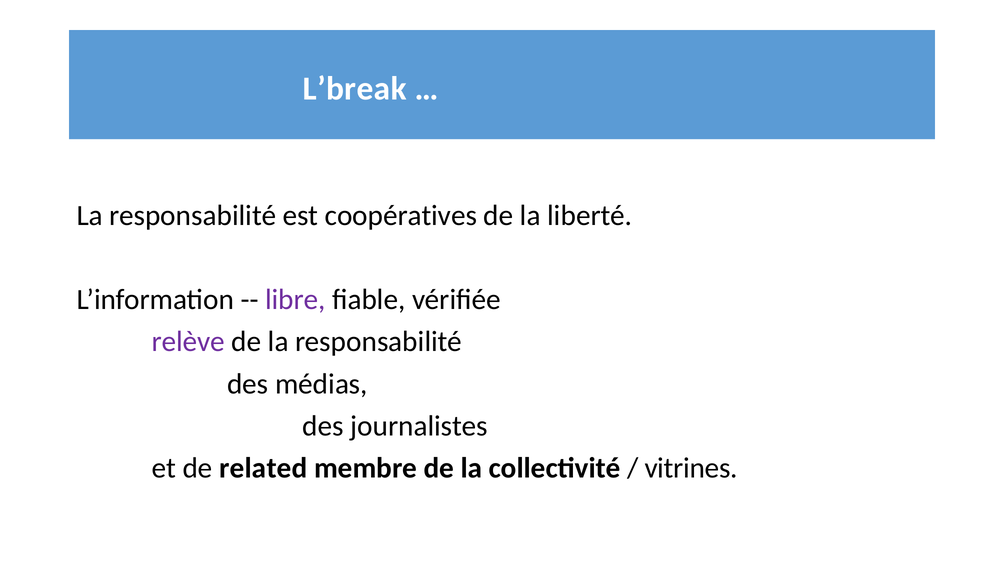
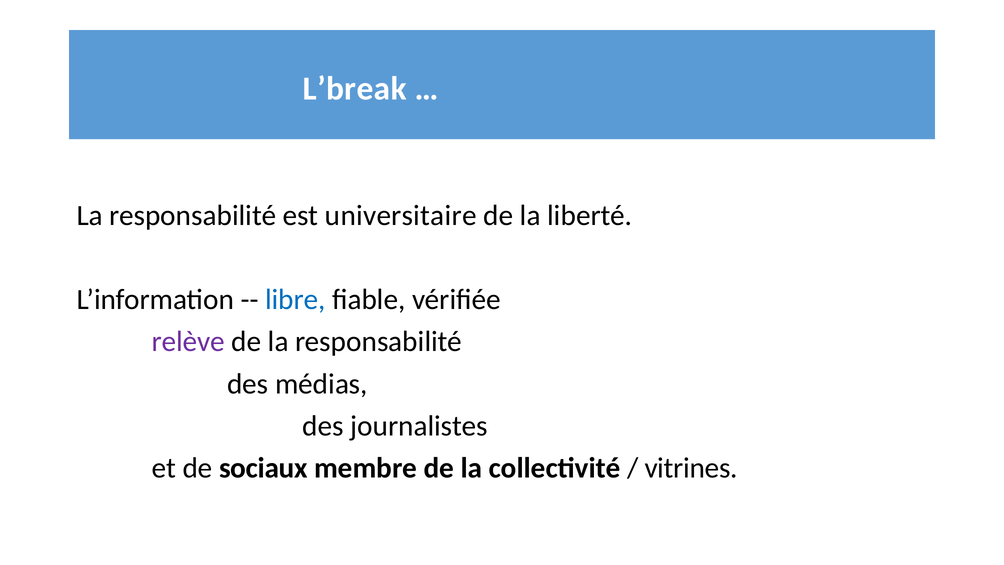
coopératives: coopératives -> universitaire (401, 215)
libre colour: purple -> blue (295, 300)
related: related -> sociaux (263, 468)
